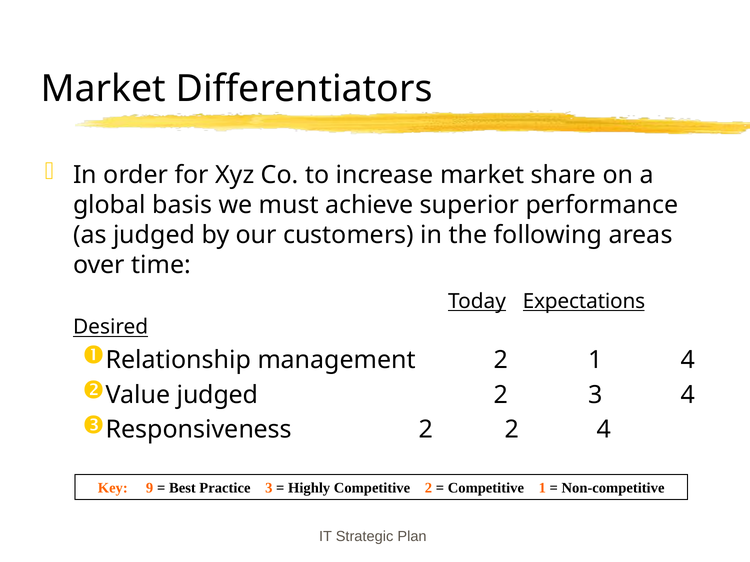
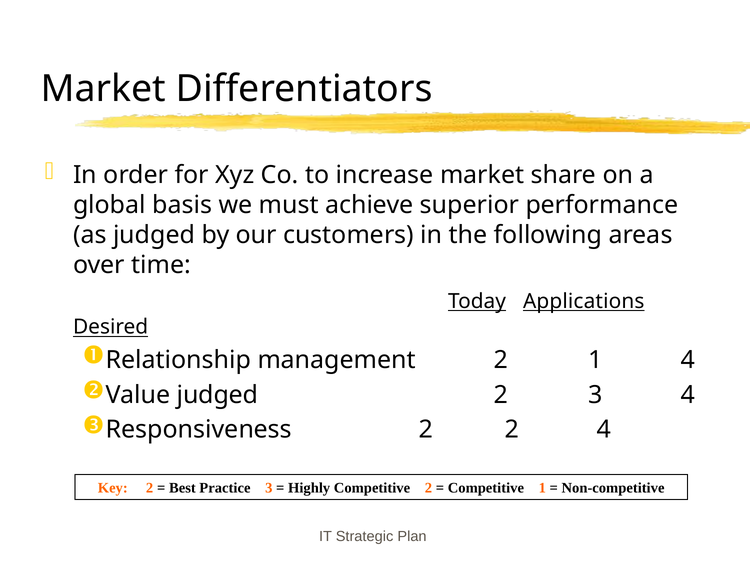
Expectations: Expectations -> Applications (584, 302)
Key 9: 9 -> 2 (150, 489)
